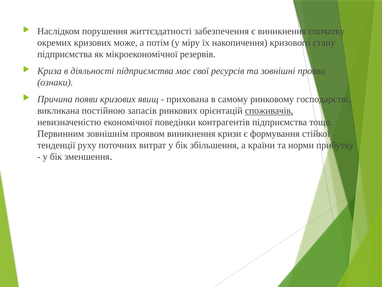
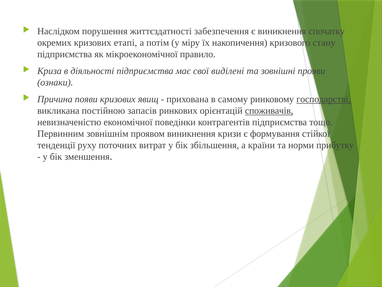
може: може -> етапі (126, 43)
резервів: резервів -> правило (198, 54)
ресурсів: ресурсів -> виділені (228, 71)
господарстві underline: none -> present (324, 99)
